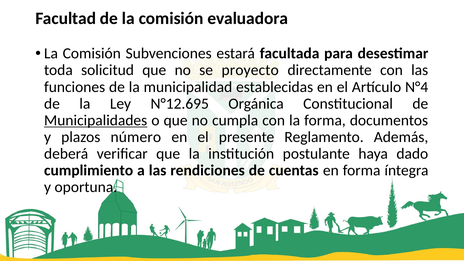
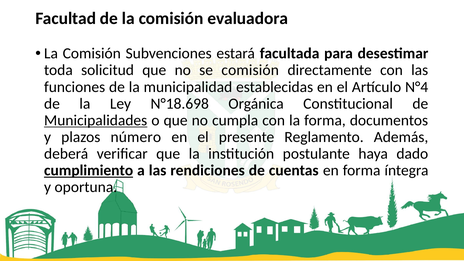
se proyecto: proyecto -> comisión (250, 70)
N°12.695: N°12.695 -> N°18.698 (180, 104)
cumplimiento underline: none -> present (89, 171)
